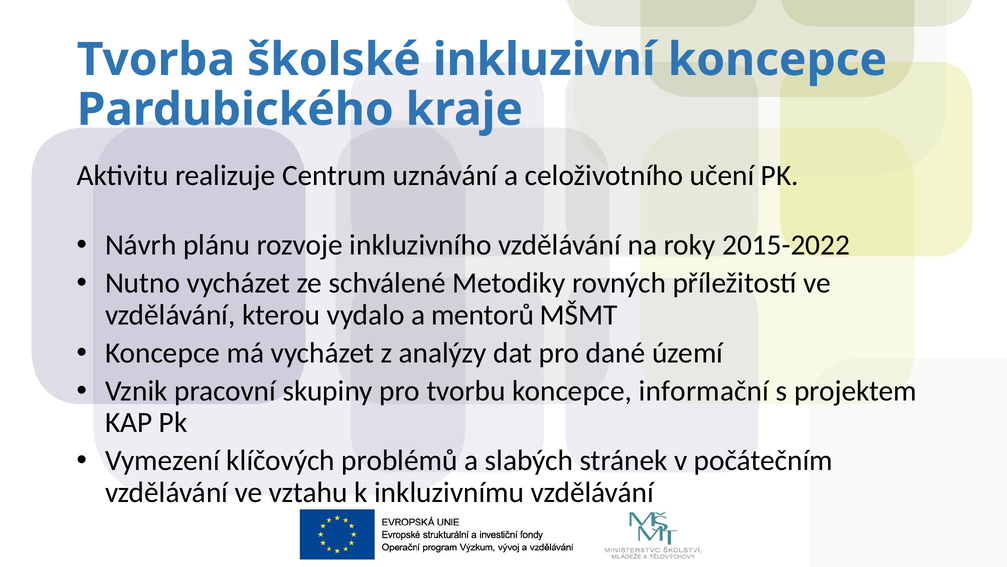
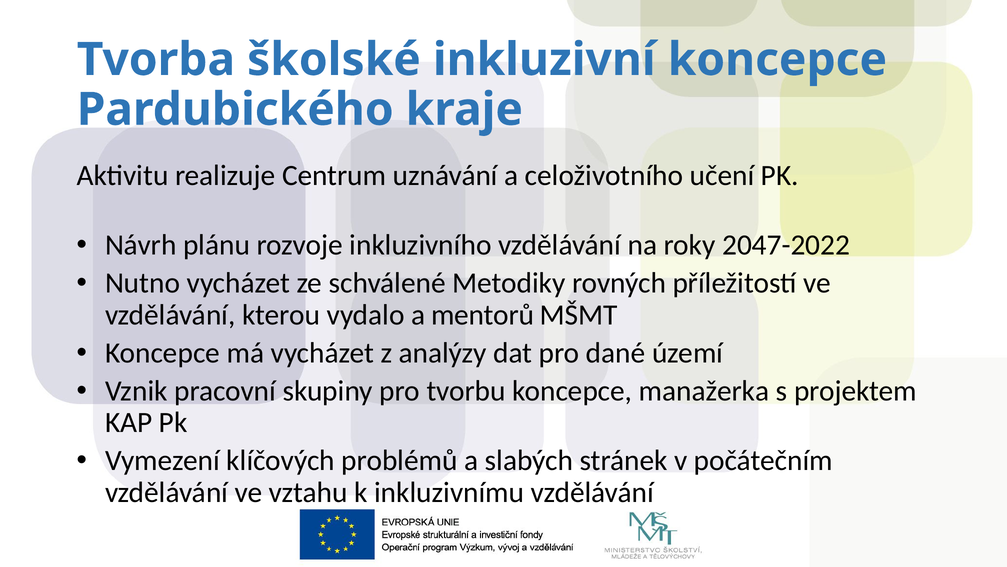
2015-2022: 2015-2022 -> 2047-2022 (786, 245)
informační: informační -> manažerka (704, 391)
